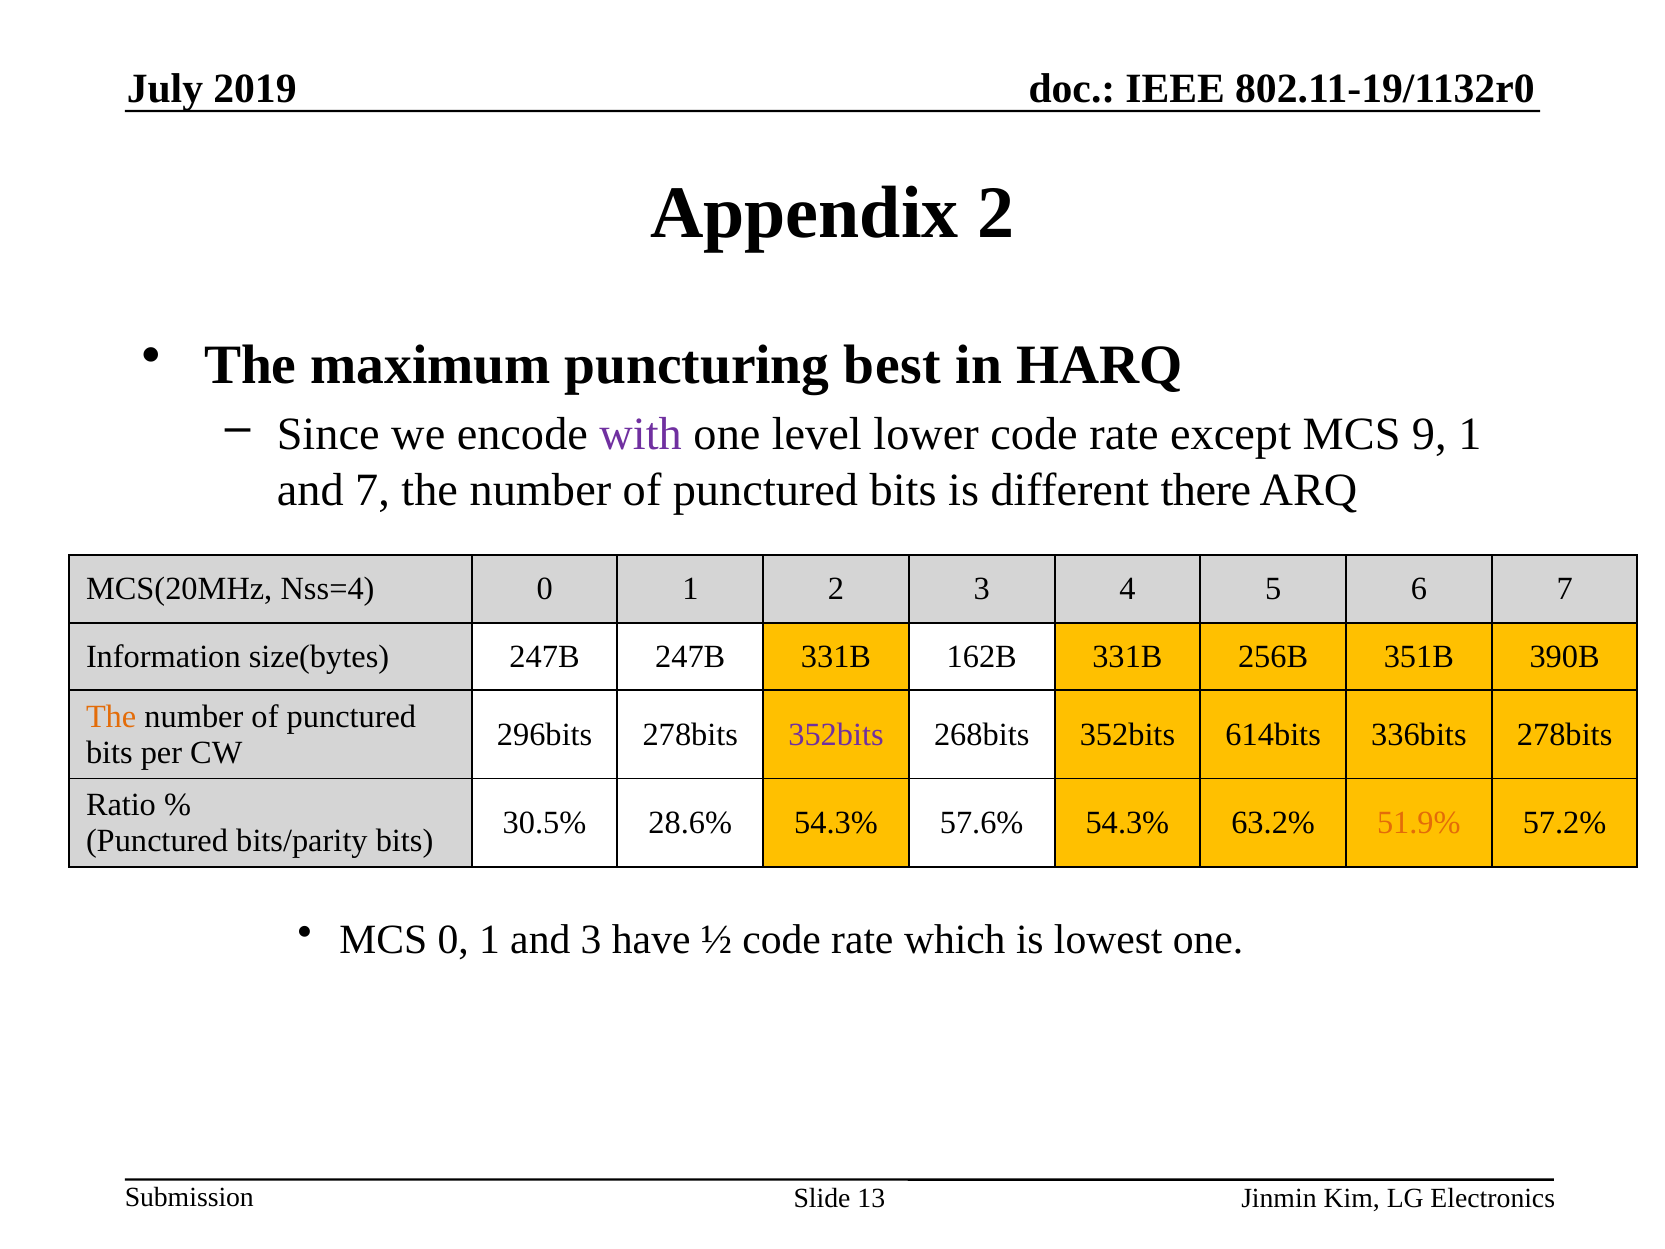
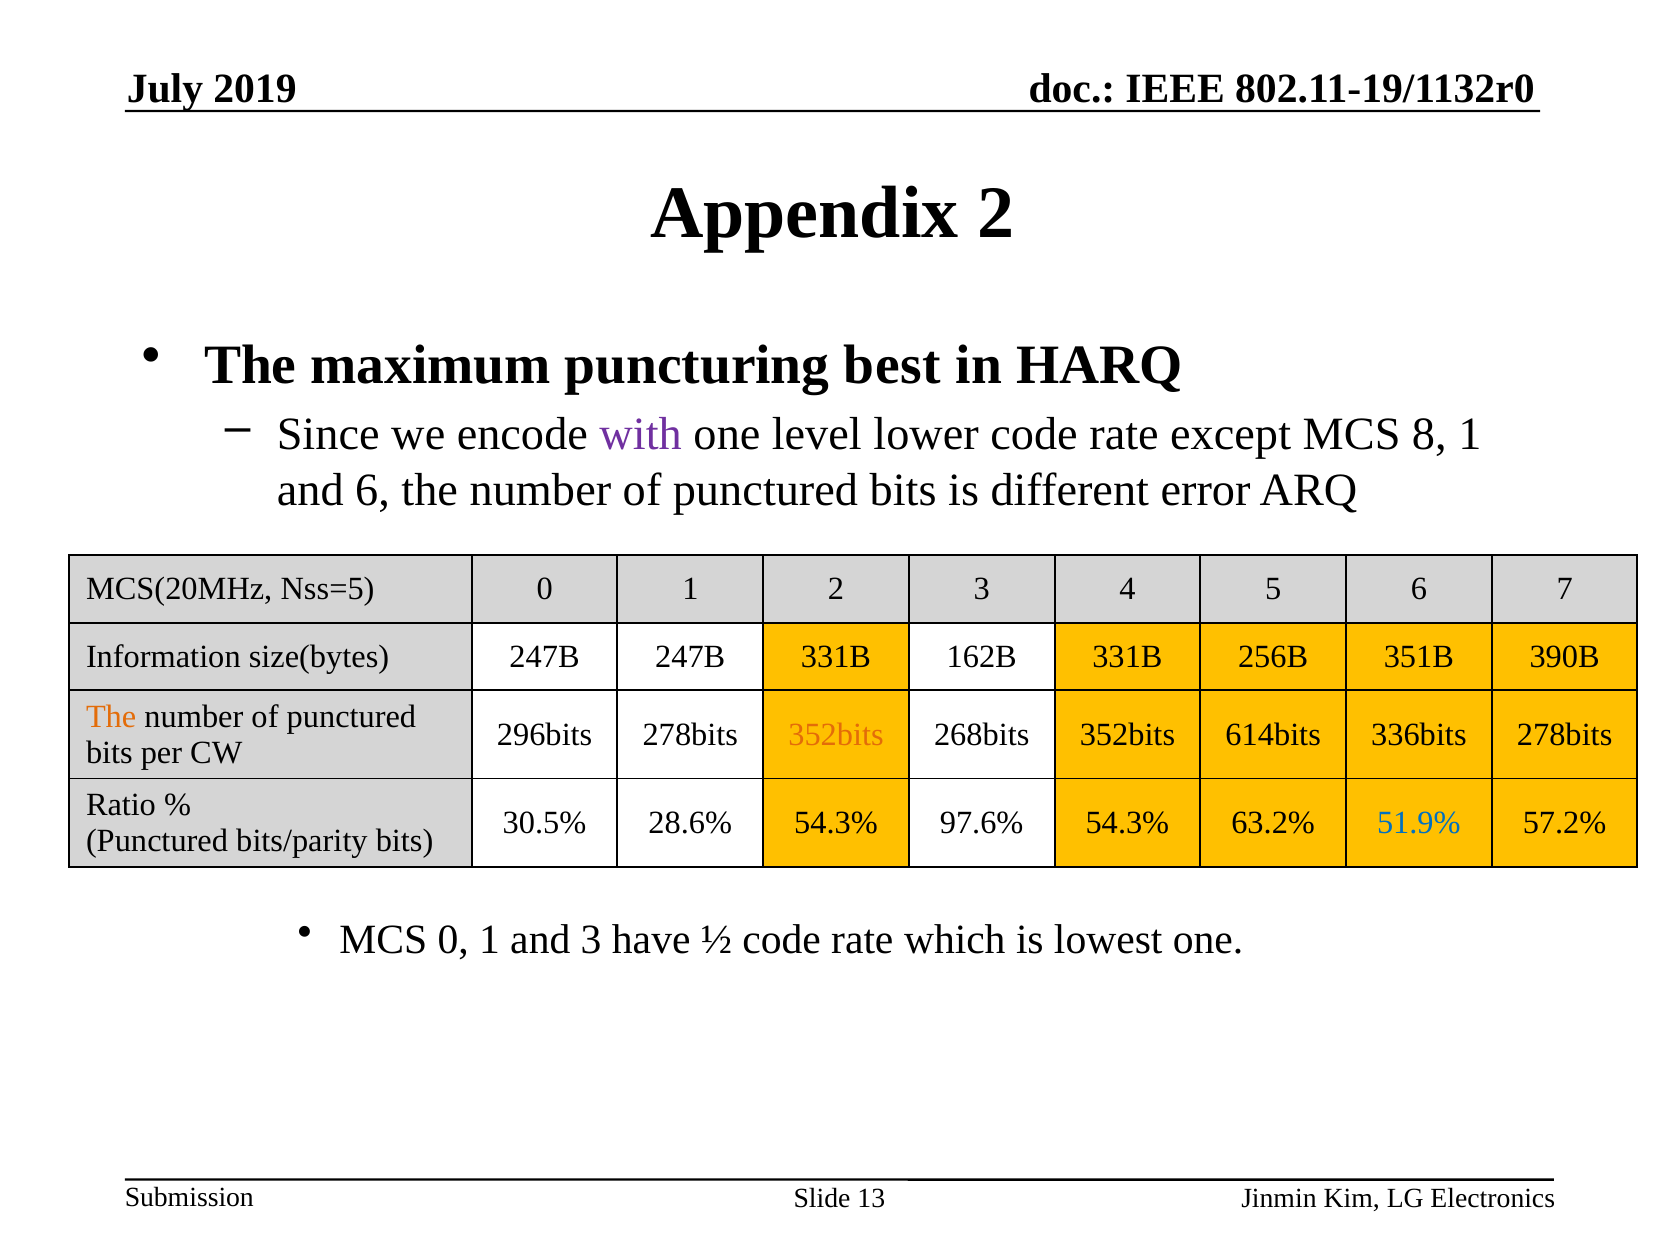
9: 9 -> 8 (1429, 434)
and 7: 7 -> 6 (373, 490)
there: there -> error (1206, 490)
Nss=4: Nss=4 -> Nss=5 (328, 589)
352bits colour: purple -> orange (836, 734)
57.6%: 57.6% -> 97.6% (982, 823)
51.9% colour: orange -> blue (1419, 823)
